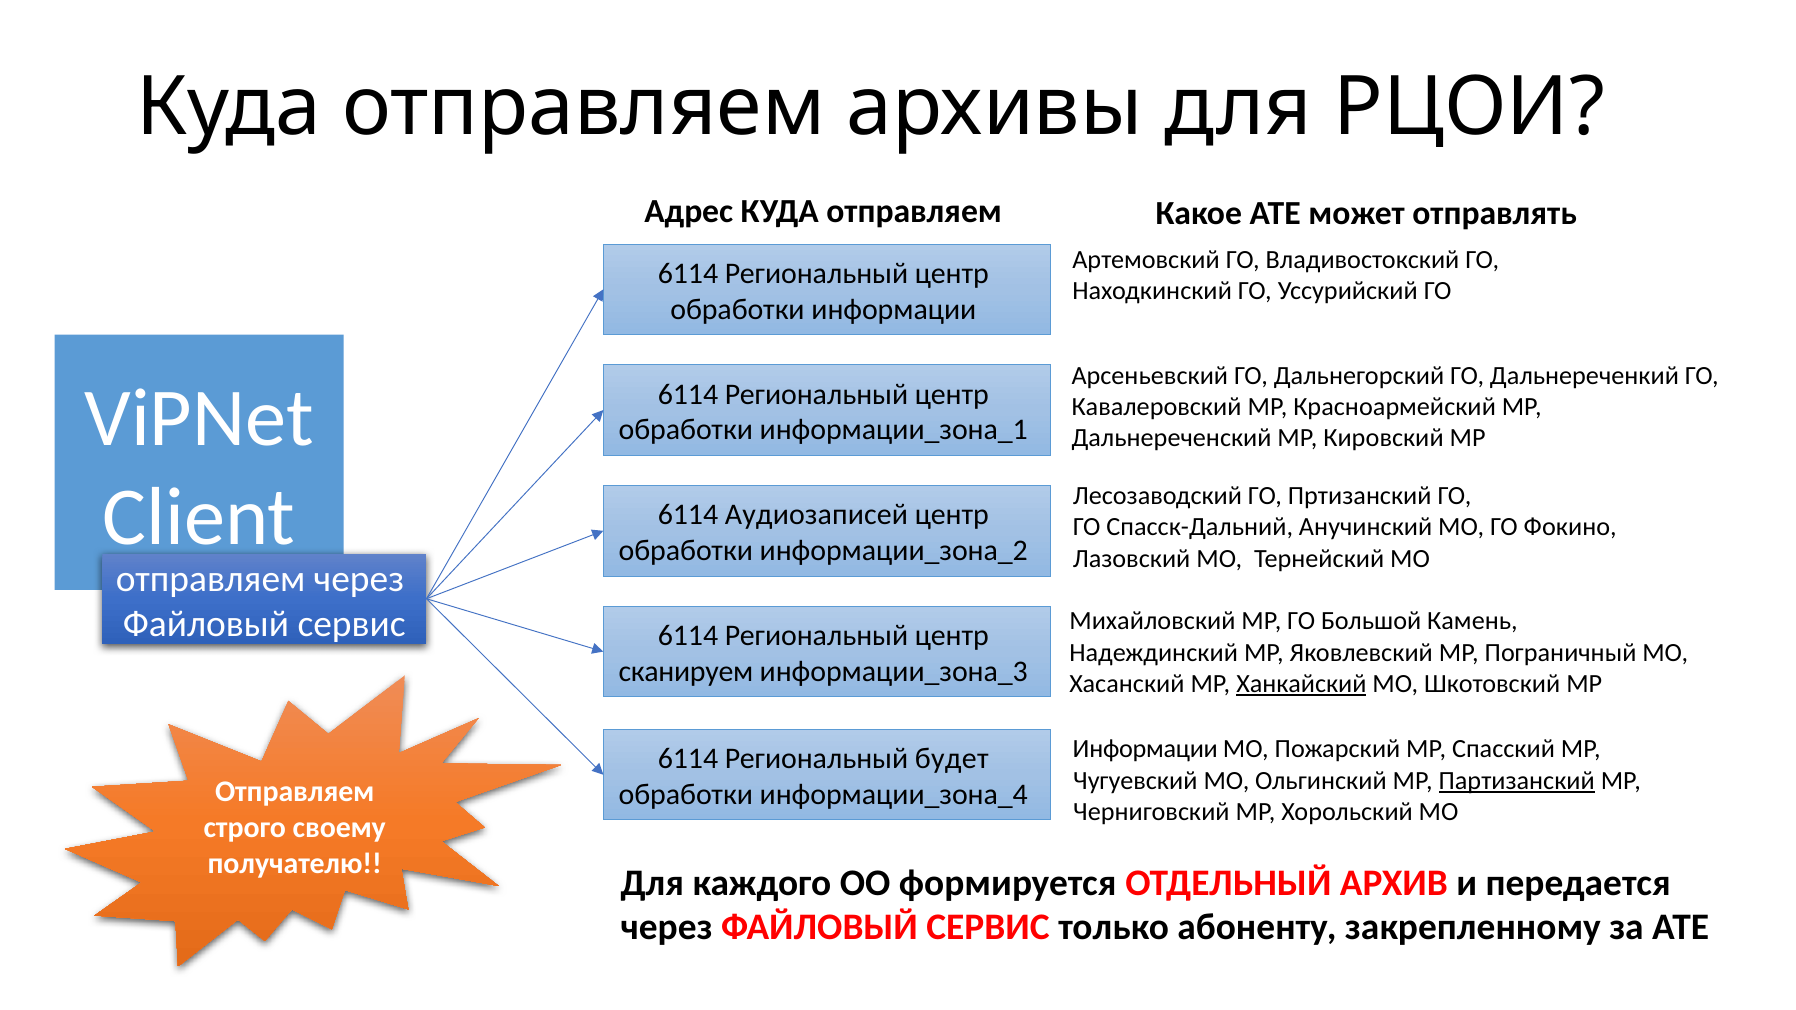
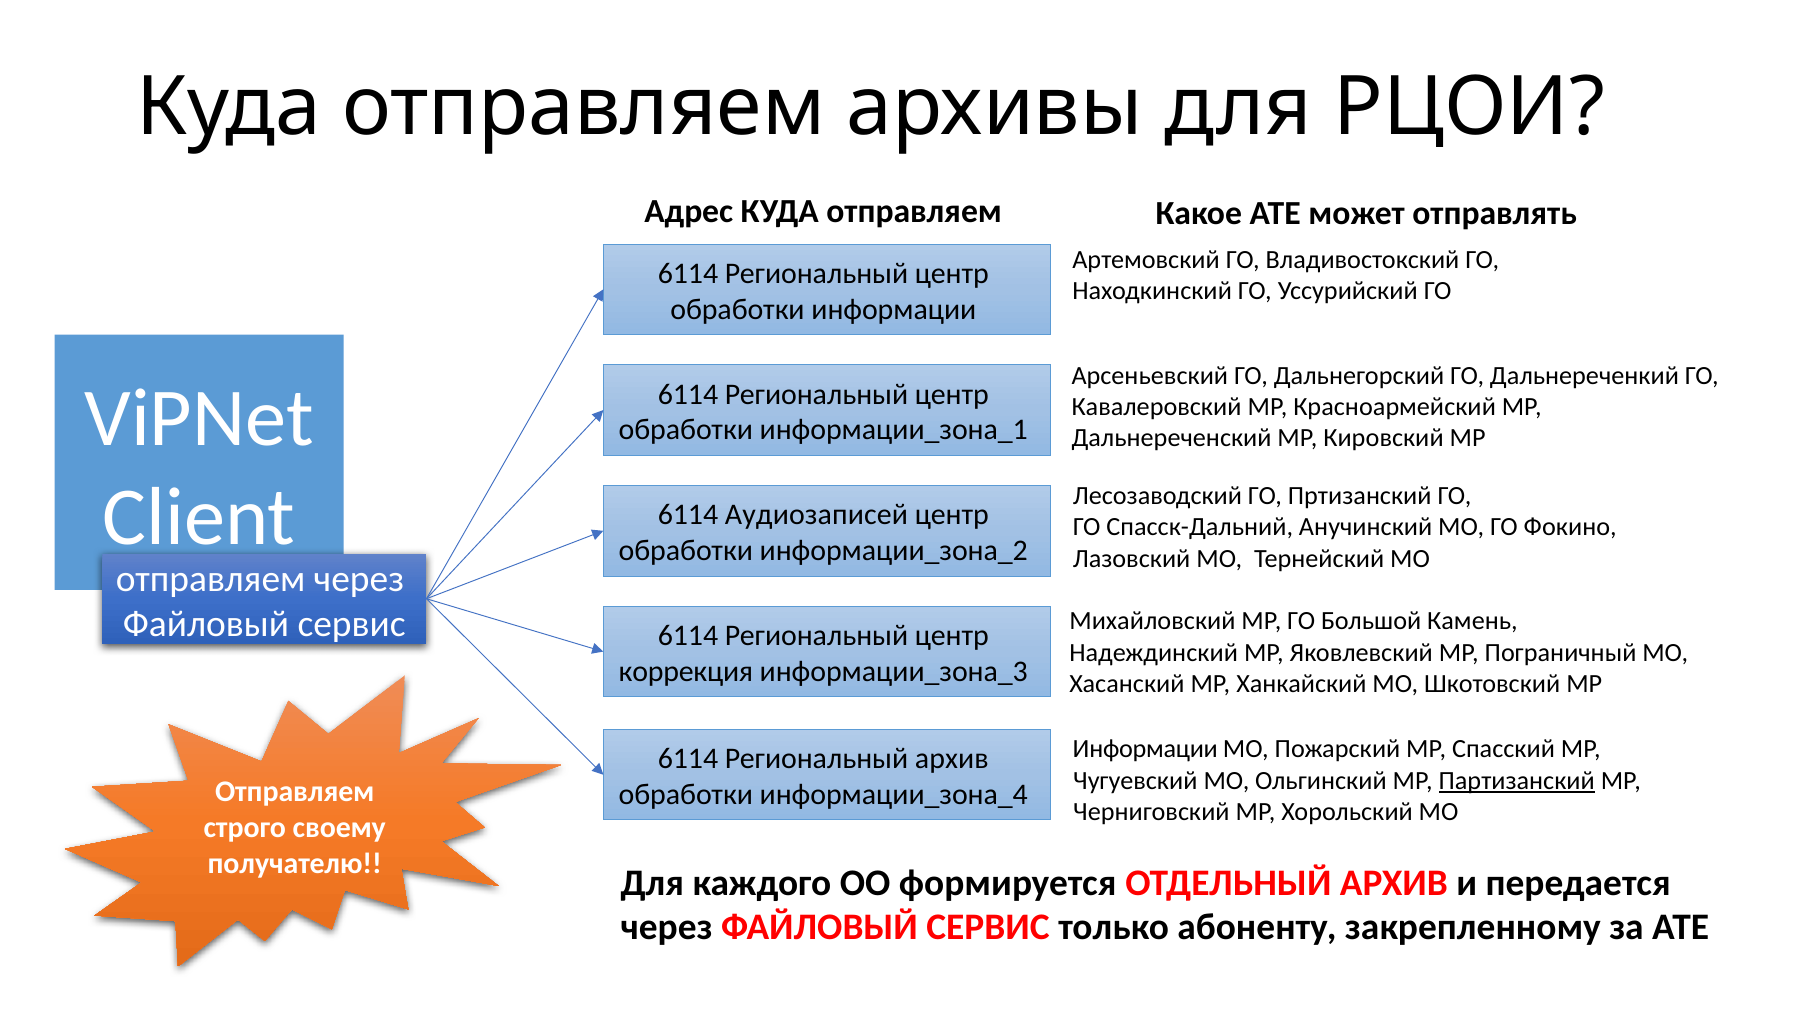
сканируем: сканируем -> коррекция (686, 672)
Ханкайский underline: present -> none (1301, 684)
Региональный будет: будет -> архив (952, 759)
